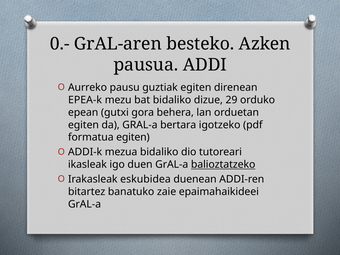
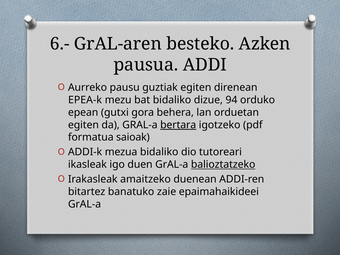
0.-: 0.- -> 6.- (60, 44)
29: 29 -> 94 (231, 100)
bertara underline: none -> present (178, 125)
formatua egiten: egiten -> saioak (133, 137)
eskubidea: eskubidea -> amaitzeko (146, 179)
